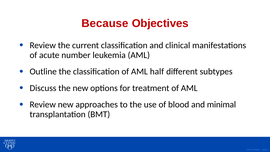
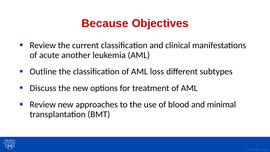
number: number -> another (76, 55)
half: half -> loss (157, 71)
